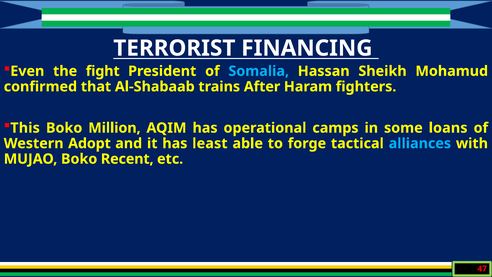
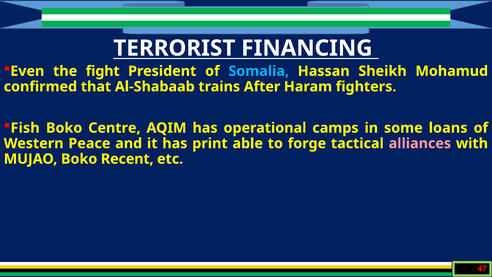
This: This -> Fish (25, 128)
Million: Million -> Centre (114, 128)
Adopt: Adopt -> Peace (89, 143)
least: least -> print (210, 143)
alliances colour: light blue -> pink (420, 143)
